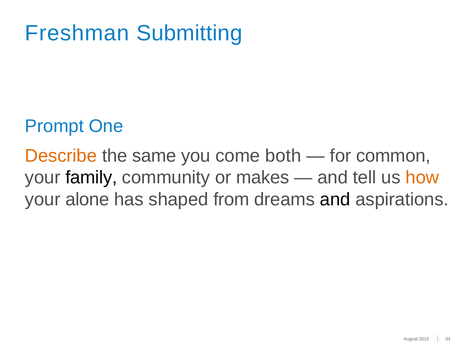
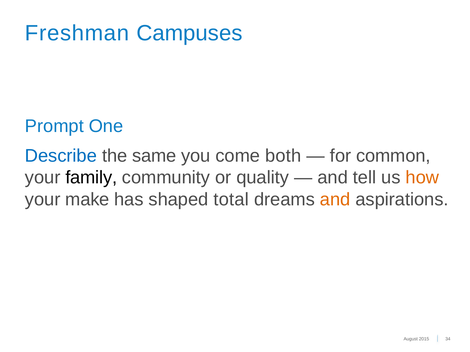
Submitting: Submitting -> Campuses (189, 33)
Describe colour: orange -> blue (61, 156)
makes: makes -> quality (263, 178)
alone: alone -> make (87, 200)
from: from -> total (231, 200)
and colour: black -> orange (335, 200)
